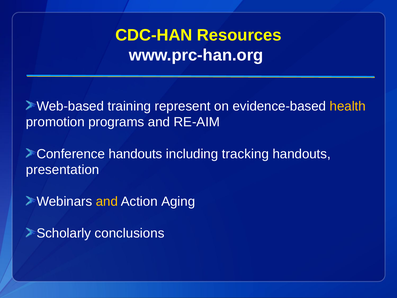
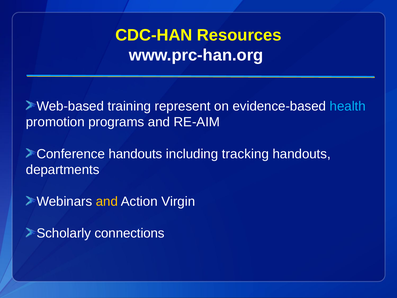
health colour: yellow -> light blue (348, 106)
presentation: presentation -> departments (63, 170)
Aging: Aging -> Virgin (178, 201)
conclusions: conclusions -> connections (130, 233)
